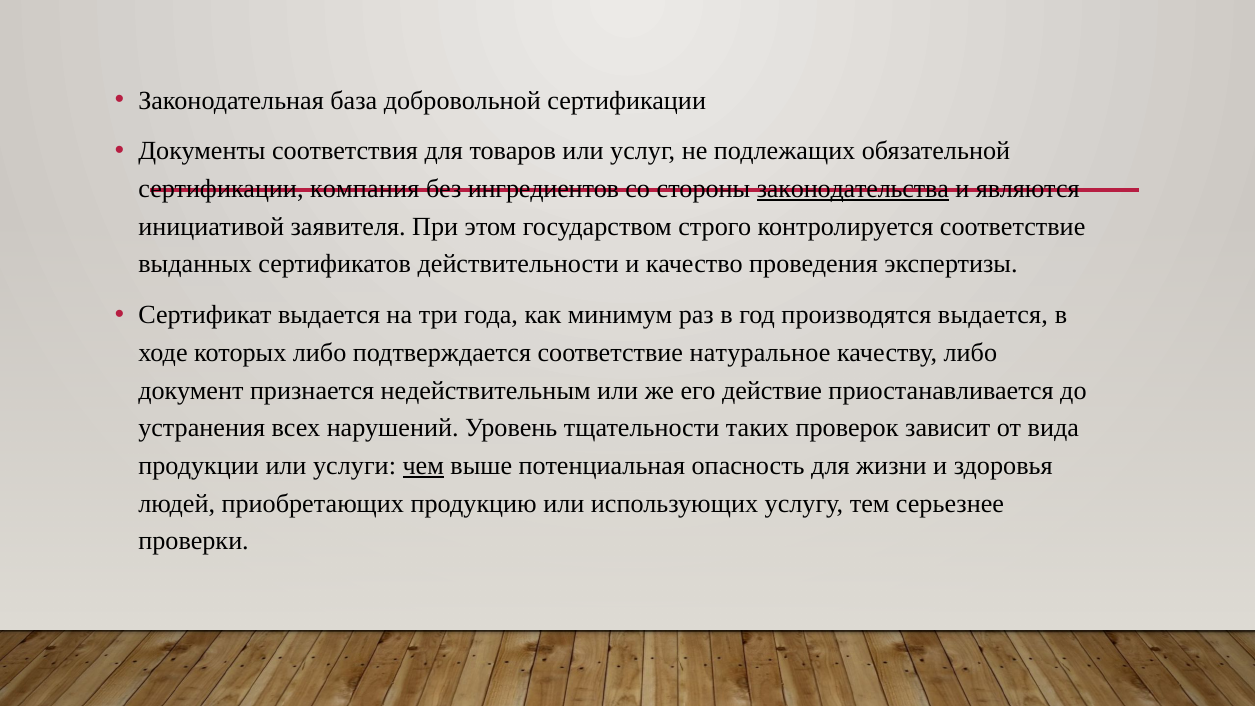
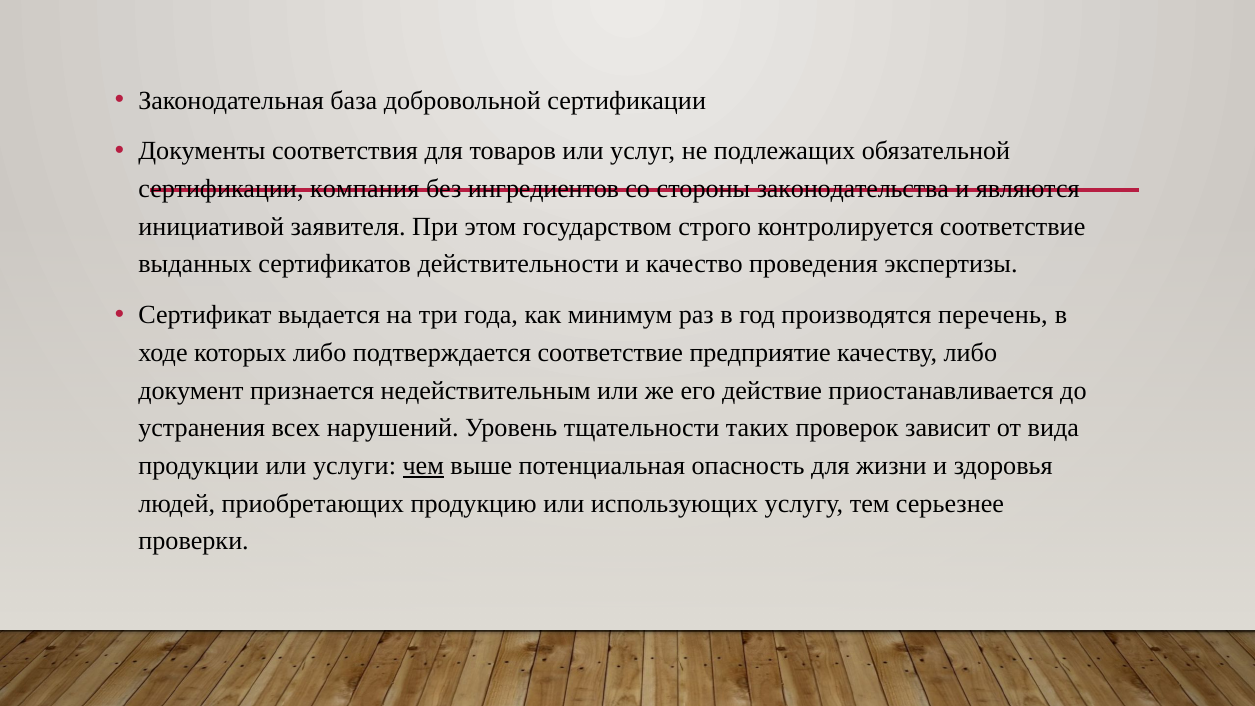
законодательства underline: present -> none (853, 189)
производятся выдается: выдается -> перечень (993, 315)
натуральное: натуральное -> предприятие (760, 353)
